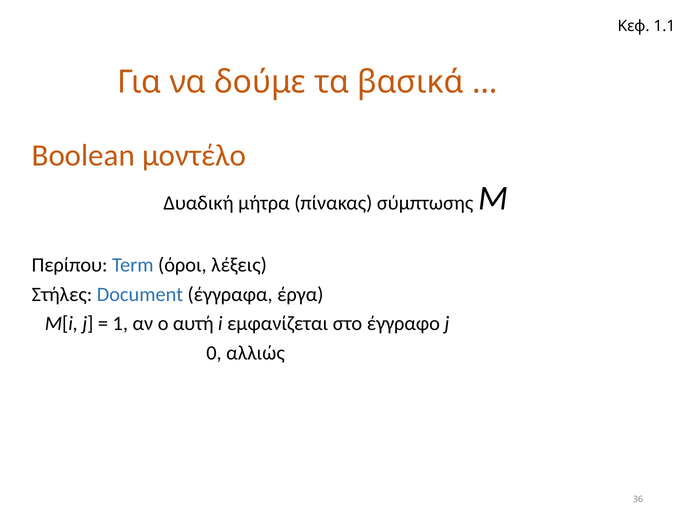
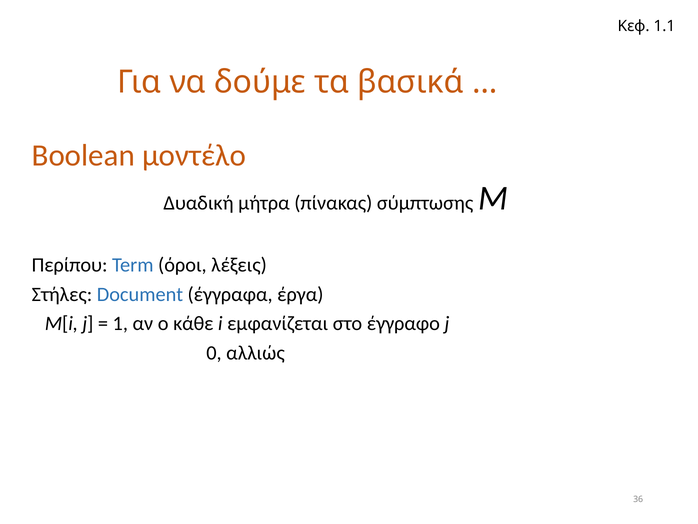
αυτή: αυτή -> κάθε (193, 323)
